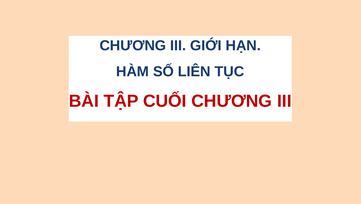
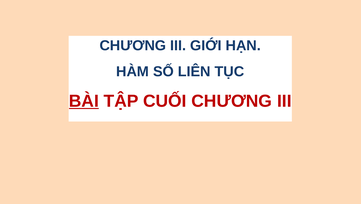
BÀI underline: none -> present (84, 101)
